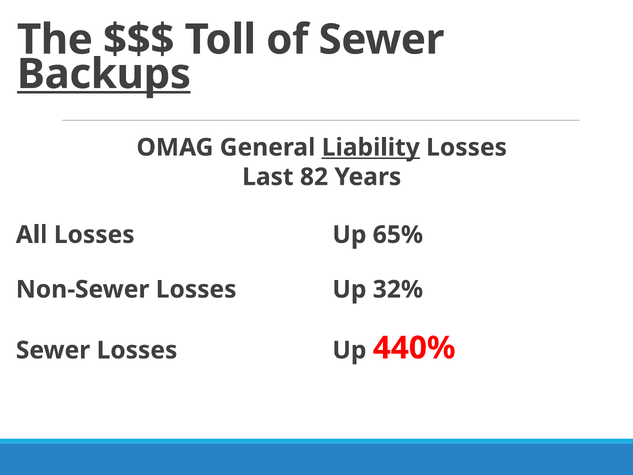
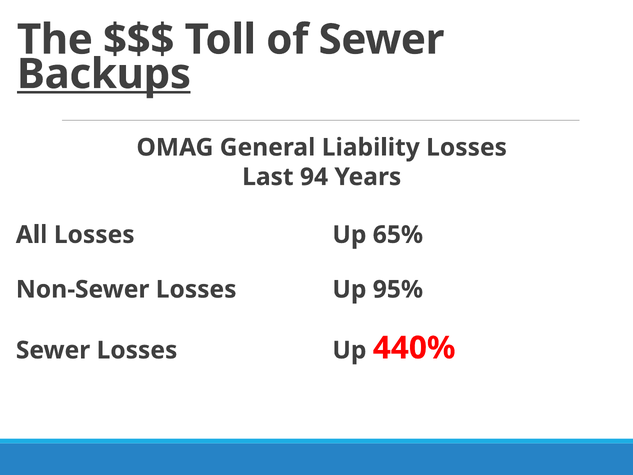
Liability underline: present -> none (371, 147)
82: 82 -> 94 (314, 177)
32%: 32% -> 95% (398, 289)
